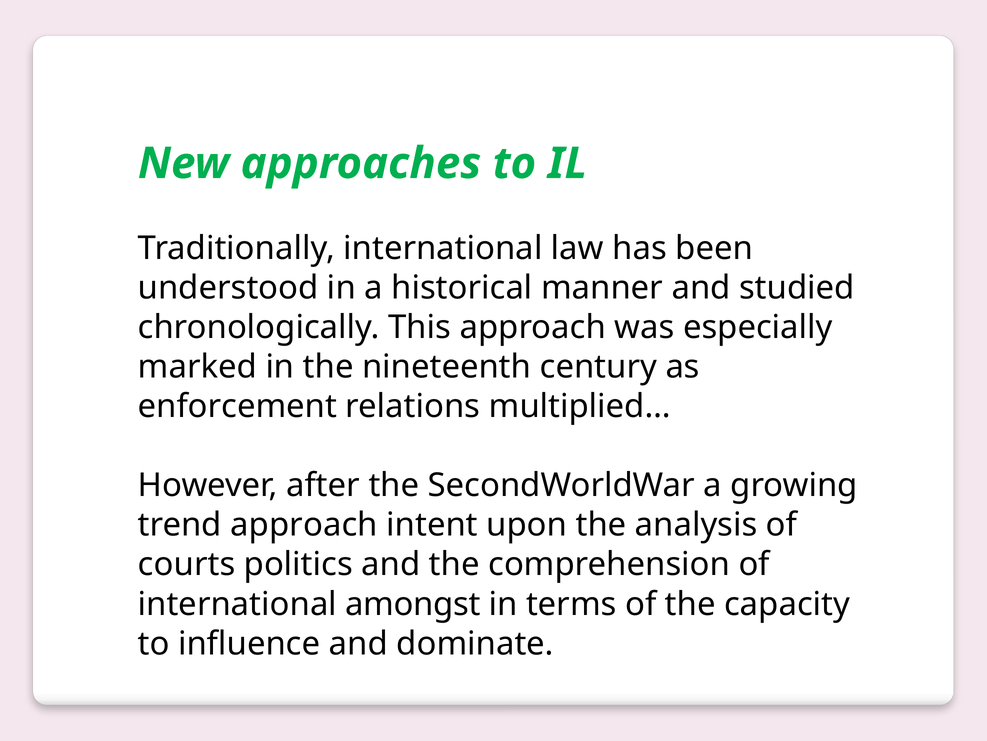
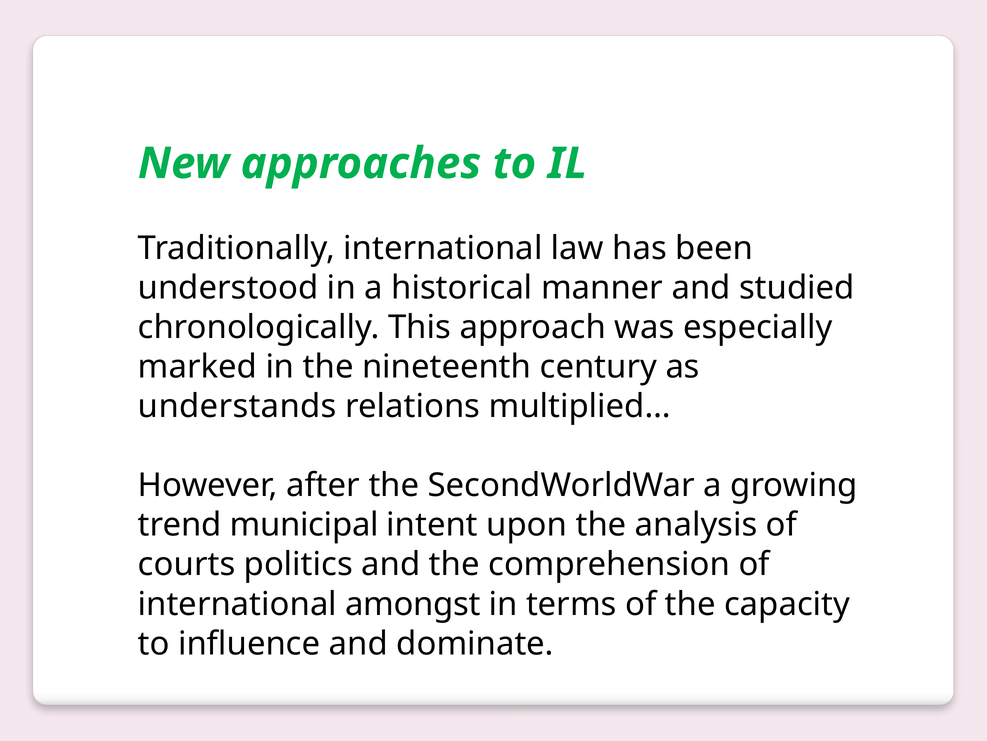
enforcement: enforcement -> understands (237, 406)
trend approach: approach -> municipal (304, 525)
